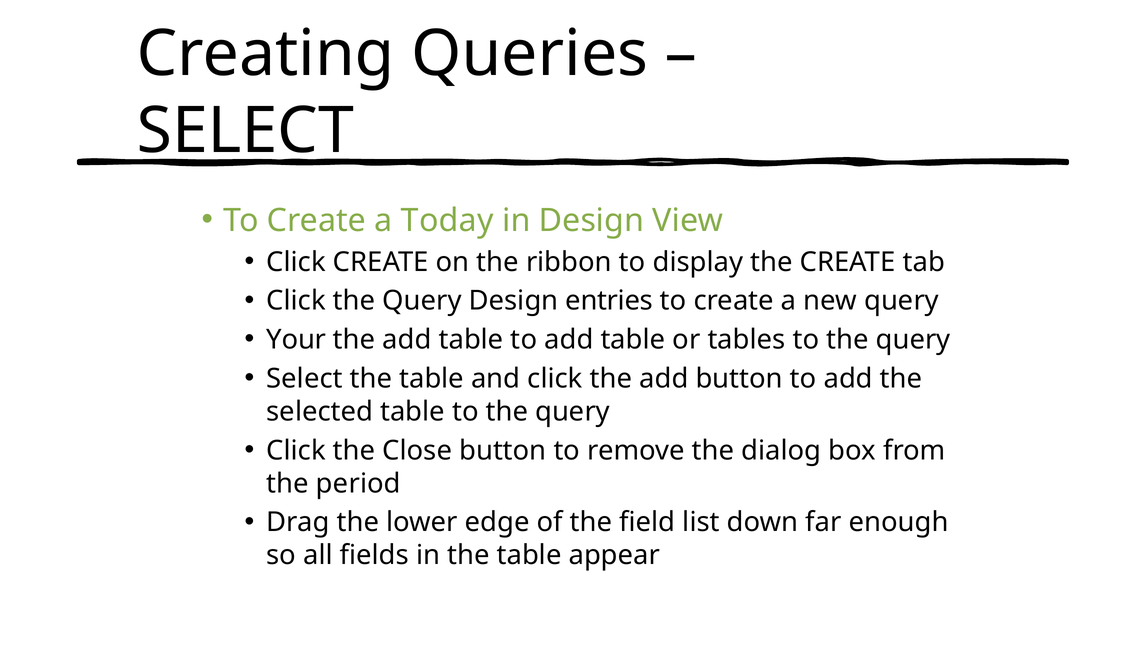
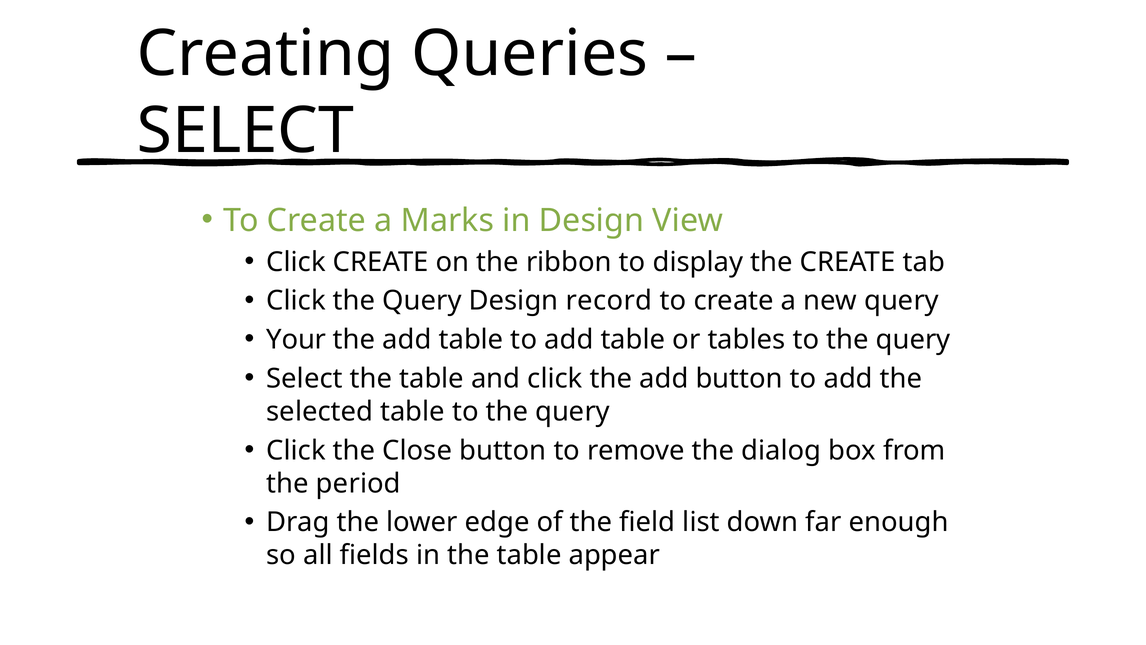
Today: Today -> Marks (447, 220)
entries: entries -> record (609, 301)
